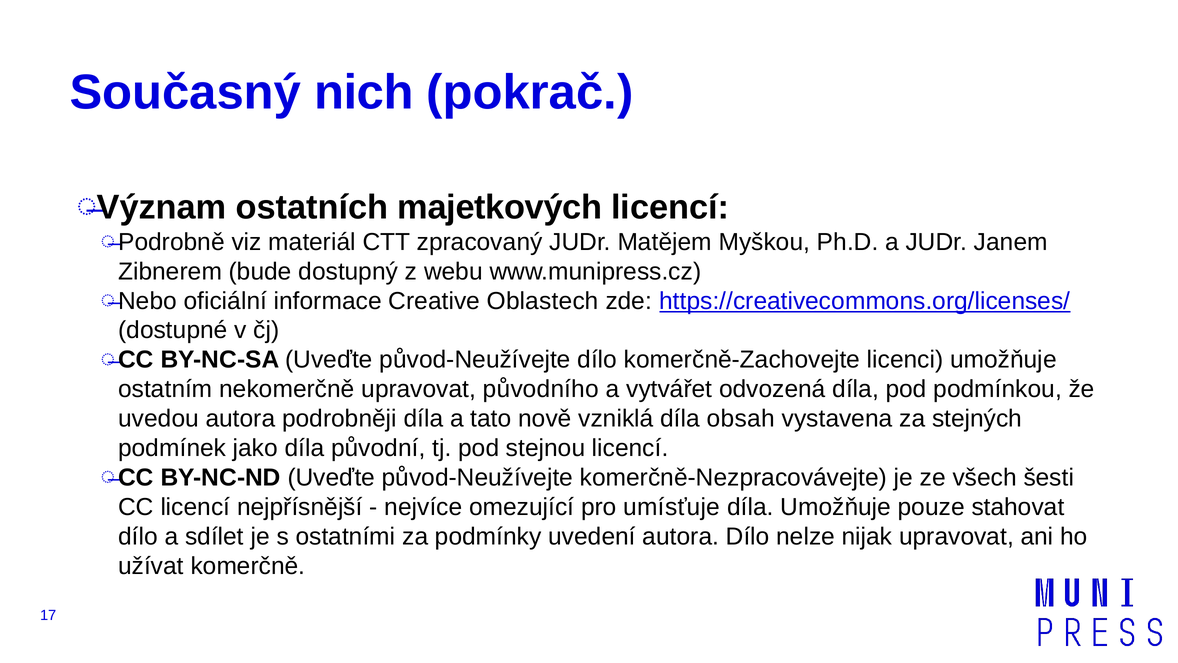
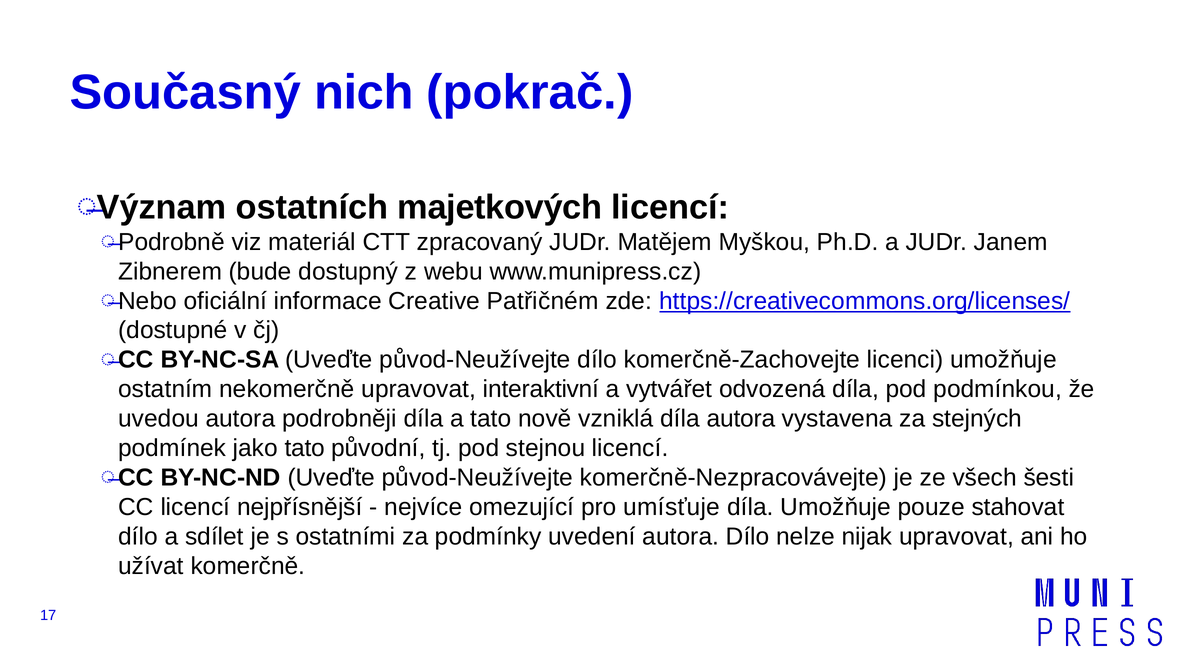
Oblastech: Oblastech -> Patřičném (543, 301)
původního: původního -> interaktivní (541, 389)
díla obsah: obsah -> autora (741, 419)
jako díla: díla -> tato (305, 448)
